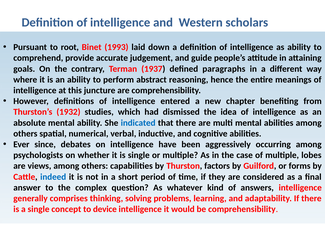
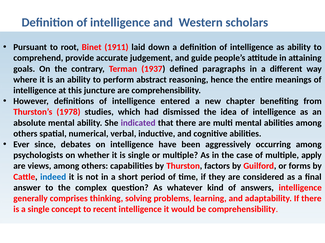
1993: 1993 -> 1911 (116, 47)
1932: 1932 -> 1978 (68, 112)
indicated colour: blue -> purple (138, 123)
lobes: lobes -> apply (311, 156)
device: device -> recent (105, 210)
